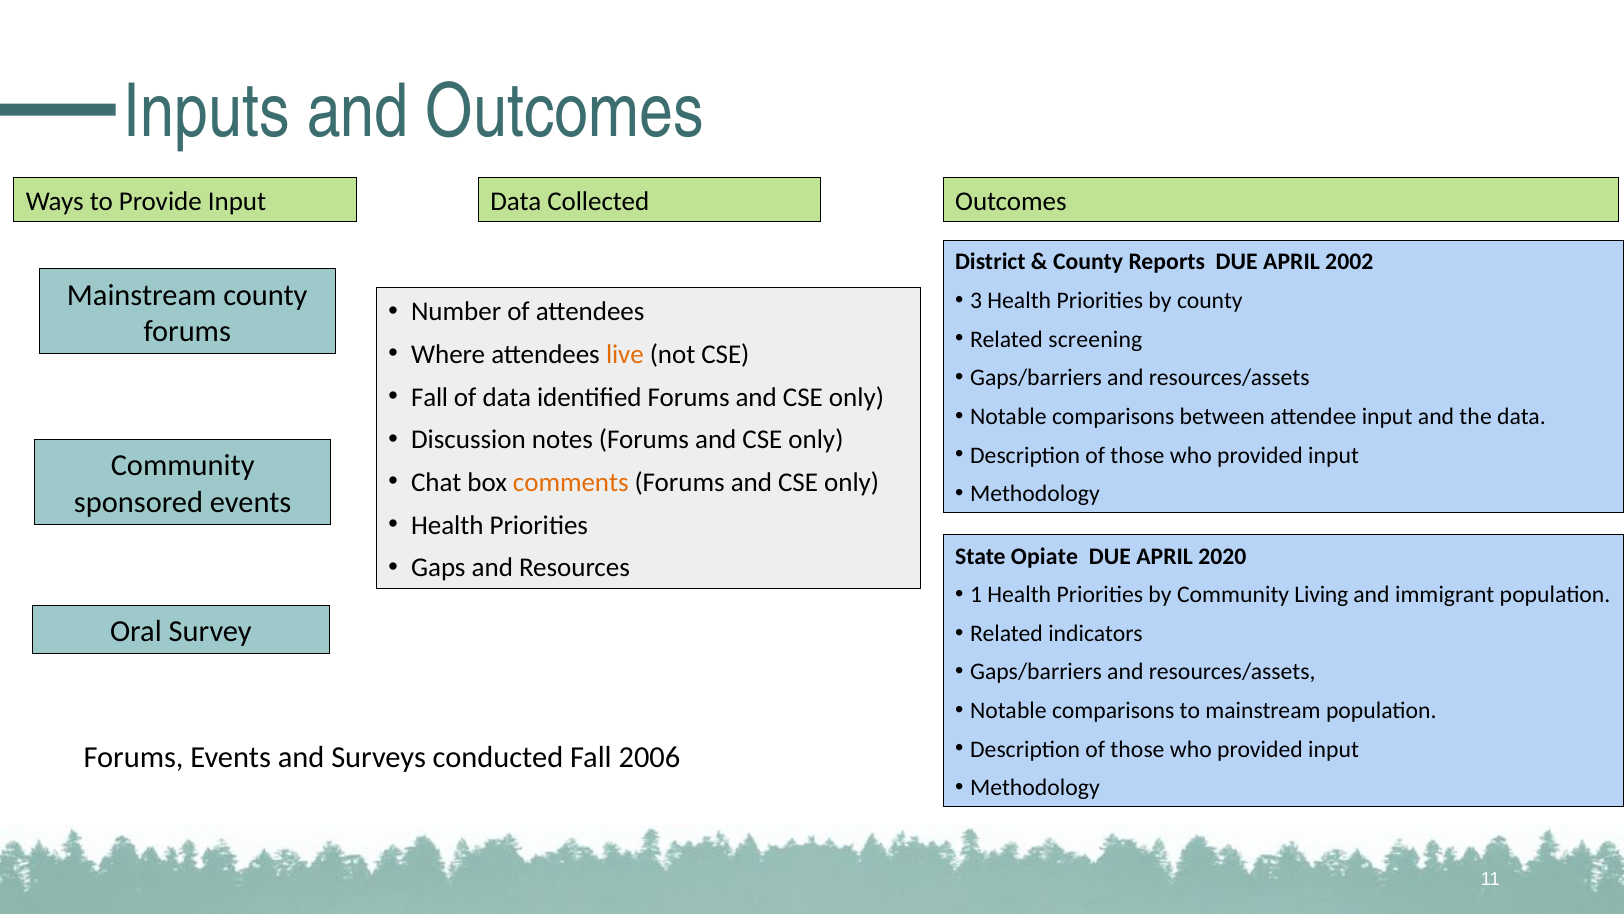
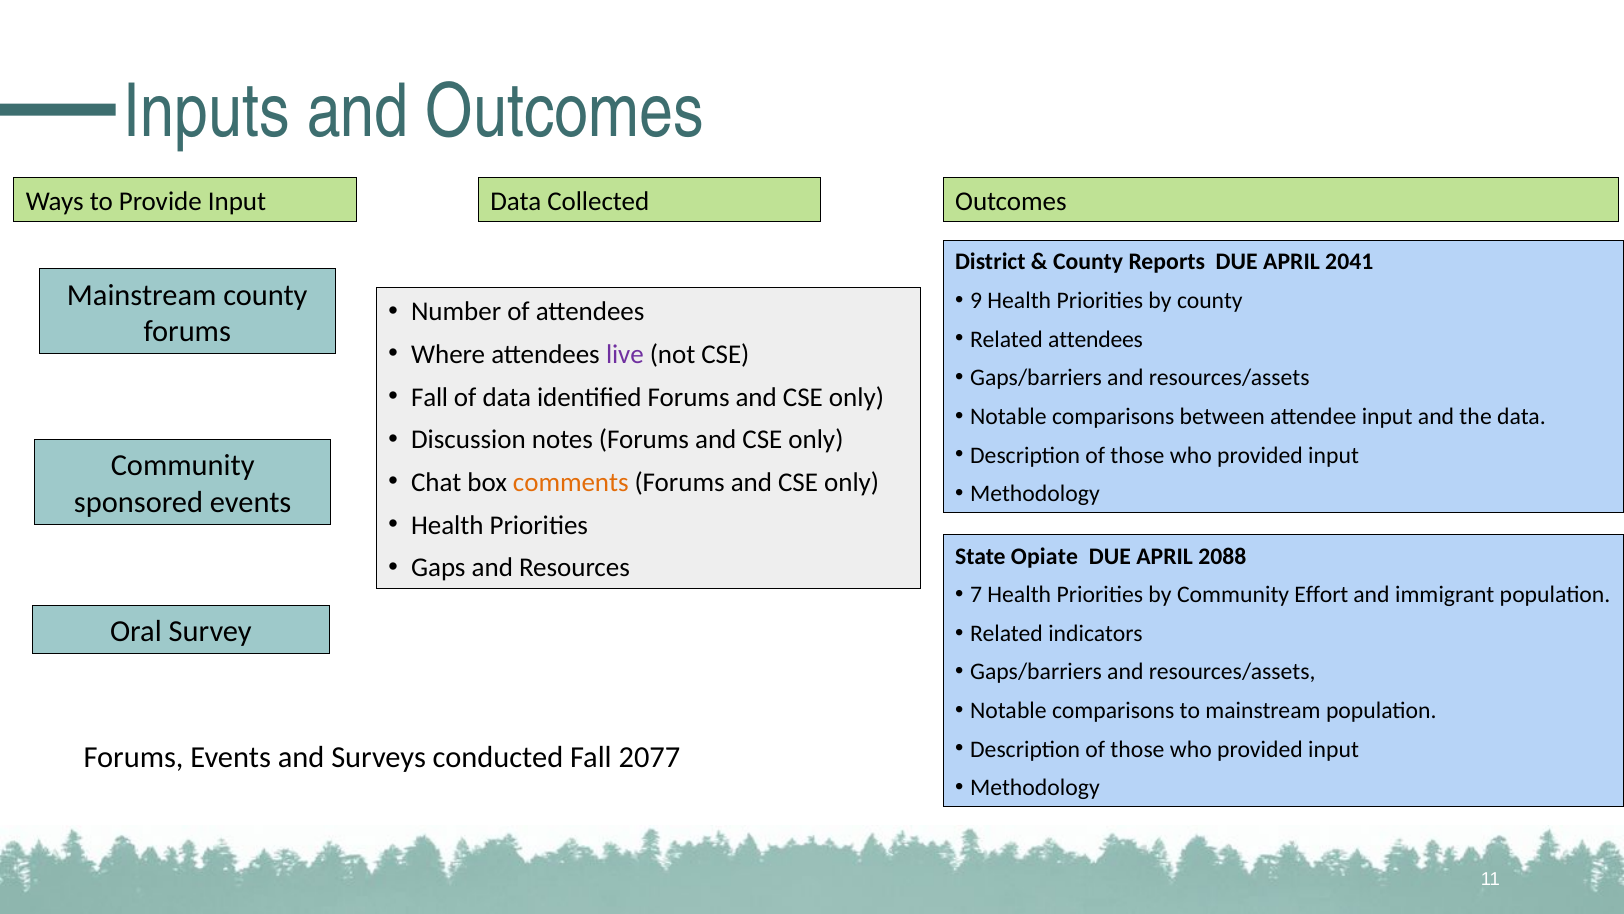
2002: 2002 -> 2041 (1349, 262)
3: 3 -> 9 (976, 301)
Related screening: screening -> attendees (1096, 339)
live colour: orange -> purple (625, 354)
2020: 2020 -> 2088 (1222, 556)
1: 1 -> 7 (976, 595)
Living: Living -> Effort (1321, 595)
2006: 2006 -> 2077 (649, 757)
